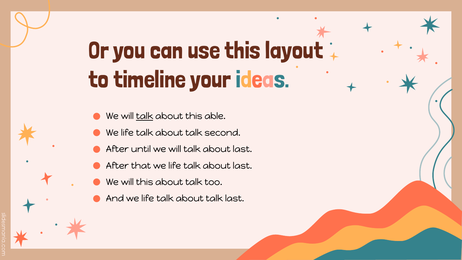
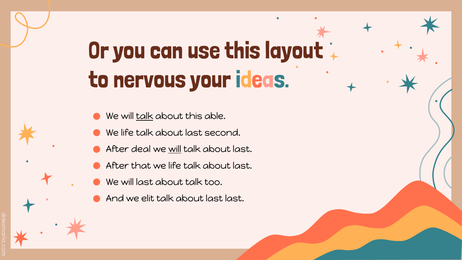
timeline: timeline -> nervous (150, 79)
talk: talk -> last (194, 133)
until: until -> deal (141, 149)
will underline: none -> present (175, 149)
will this: this -> last (145, 182)
And we life: life -> elit (148, 198)
talk: talk -> last (214, 198)
